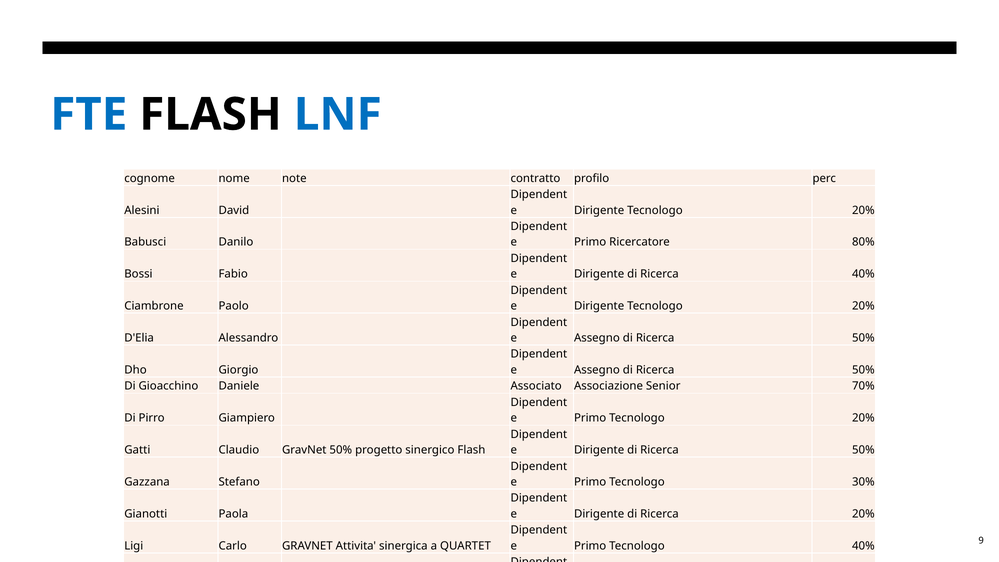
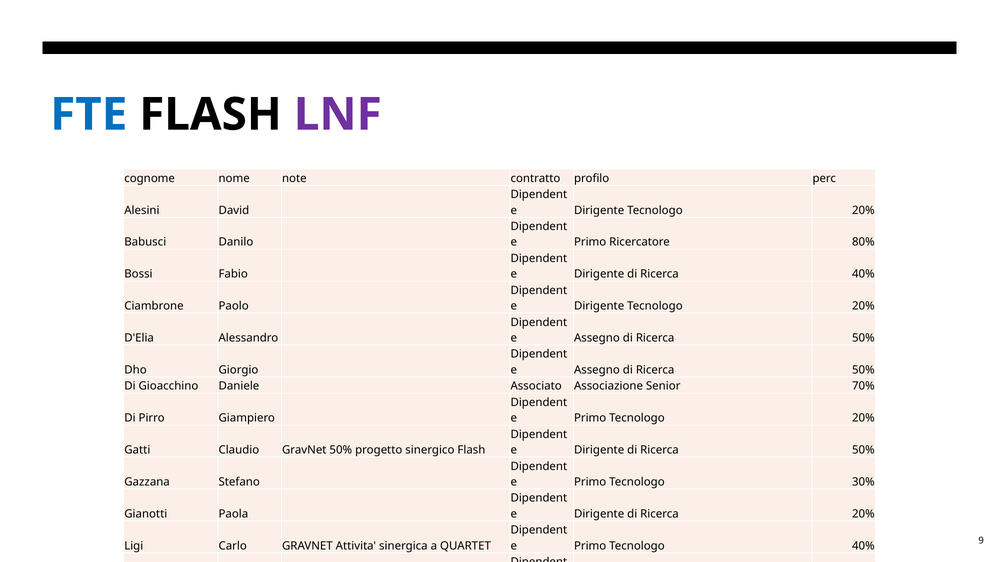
LNF colour: blue -> purple (338, 115)
